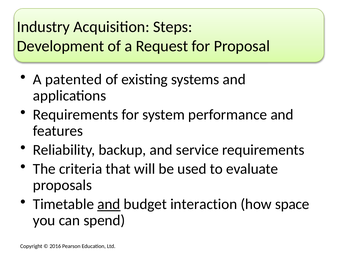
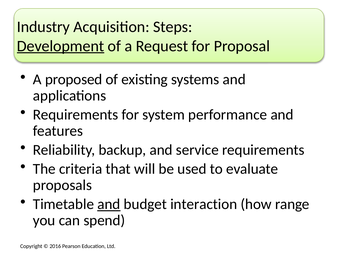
Development underline: none -> present (61, 46)
patented: patented -> proposed (74, 79)
space: space -> range (292, 204)
